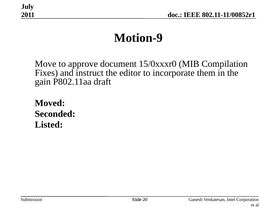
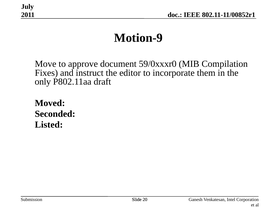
15/0xxxr0: 15/0xxxr0 -> 59/0xxxr0 (158, 64)
gain: gain -> only (43, 82)
